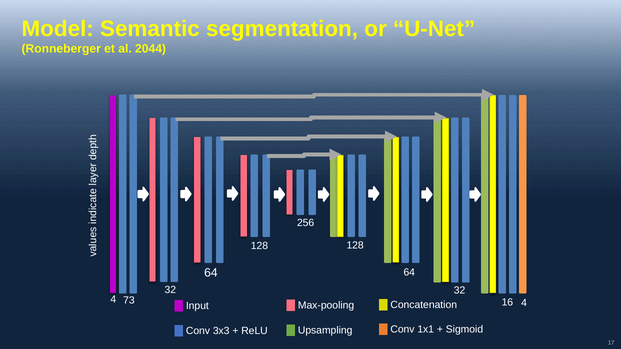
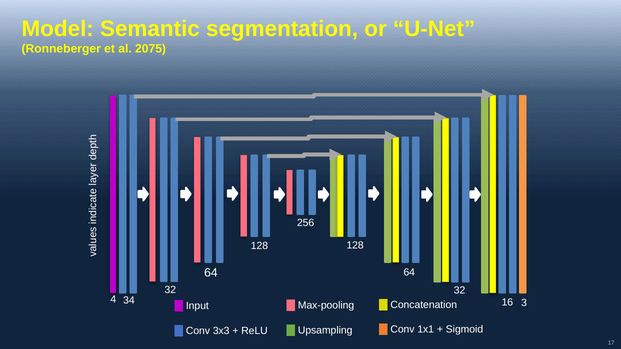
2044: 2044 -> 2075 (151, 49)
73: 73 -> 34 (129, 300)
16 4: 4 -> 3 (524, 303)
